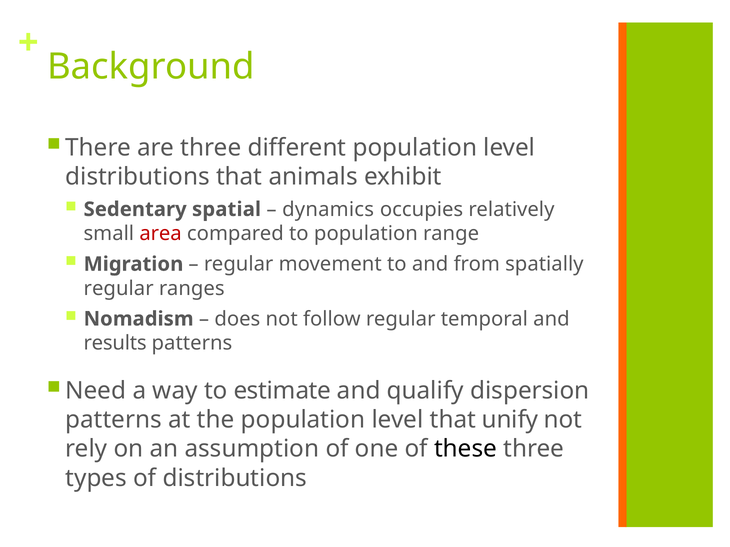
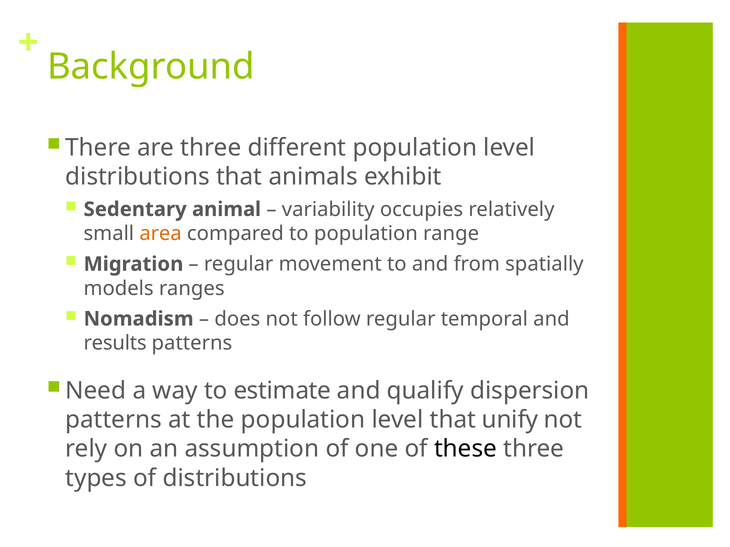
spatial: spatial -> animal (227, 210)
dynamics: dynamics -> variability (328, 210)
area colour: red -> orange (161, 234)
regular: regular -> models (119, 289)
